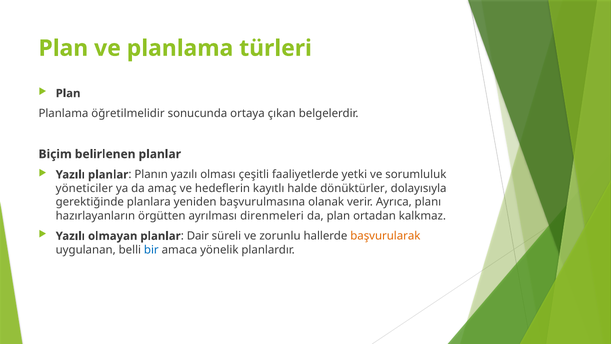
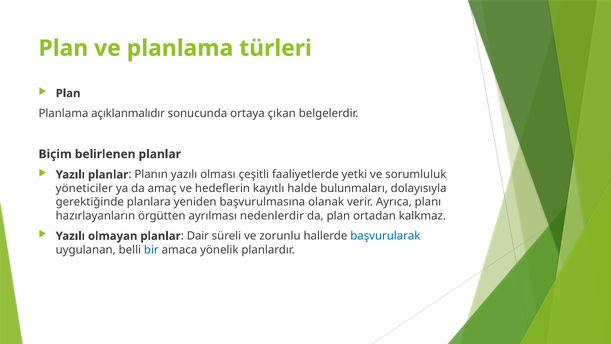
öğretilmelidir: öğretilmelidir -> açıklanmalıdır (128, 113)
dönüktürler: dönüktürler -> bulunmaları (354, 188)
direnmeleri: direnmeleri -> nedenlerdir (272, 216)
başvurularak colour: orange -> blue (385, 236)
